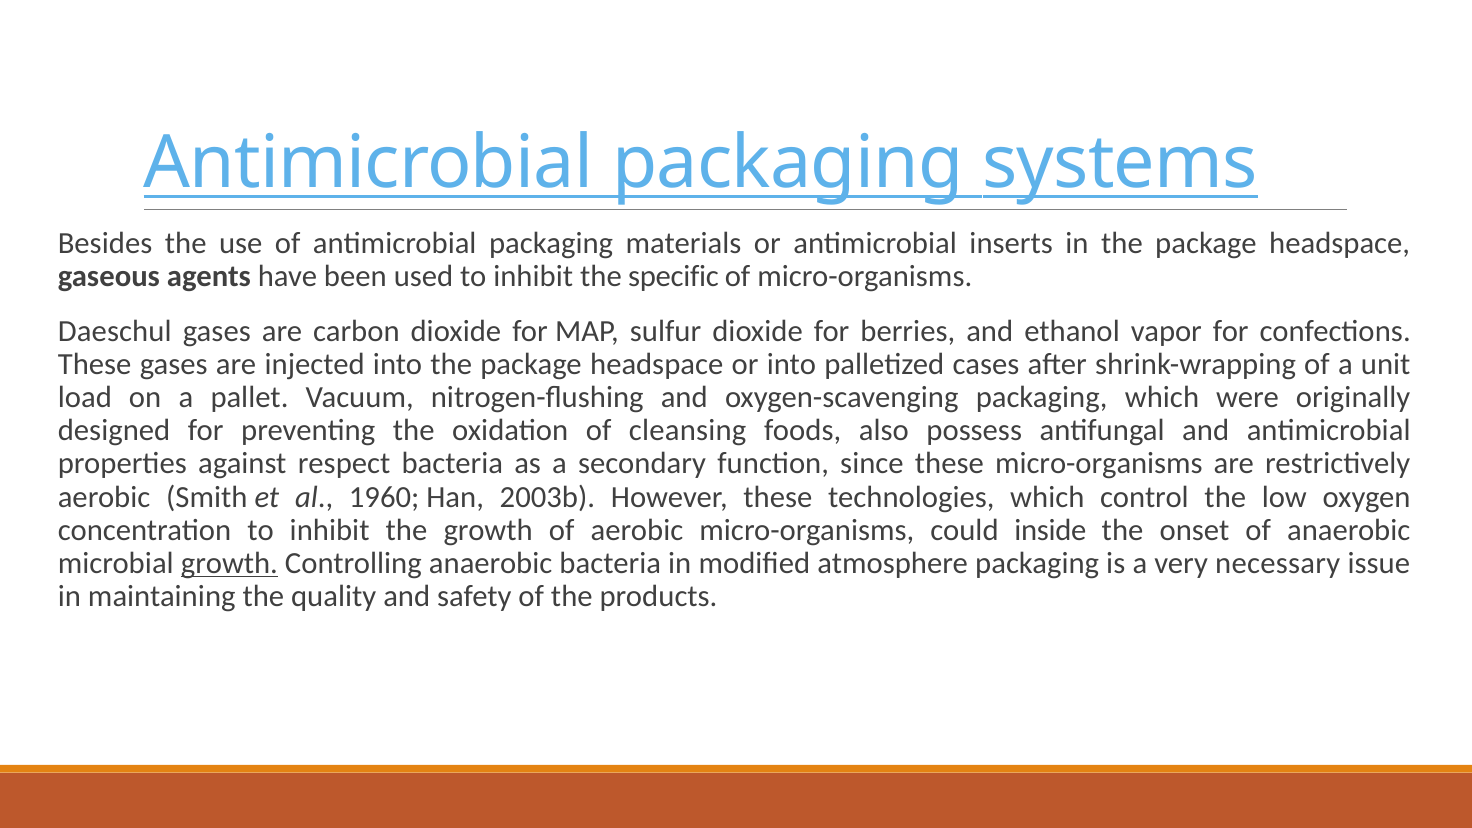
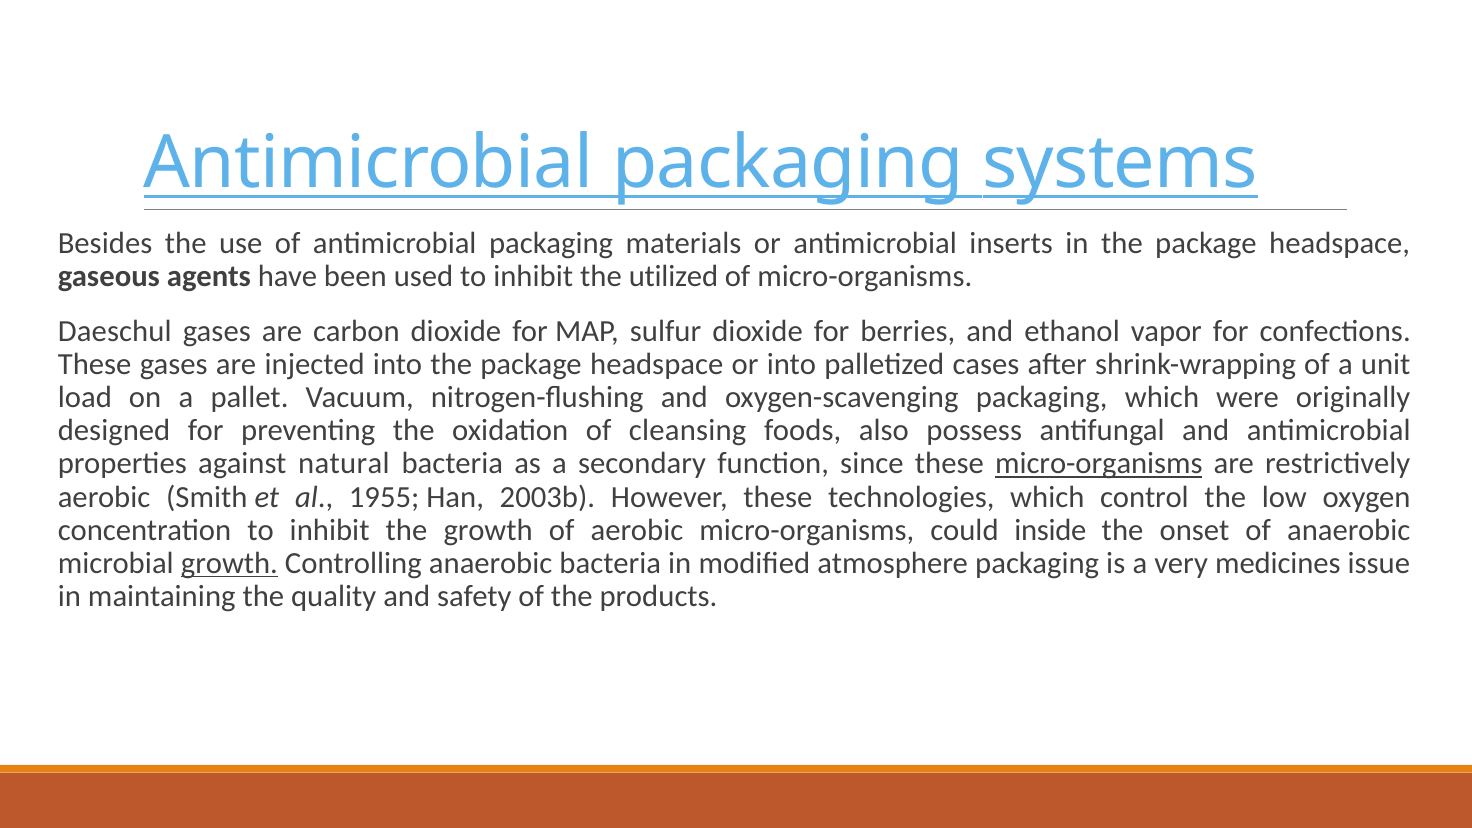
specific: specific -> utilized (673, 277)
respect: respect -> natural (344, 464)
micro-organisms underline: none -> present (1099, 464)
1960: 1960 -> 1955 (384, 497)
necessary: necessary -> medicines (1278, 563)
